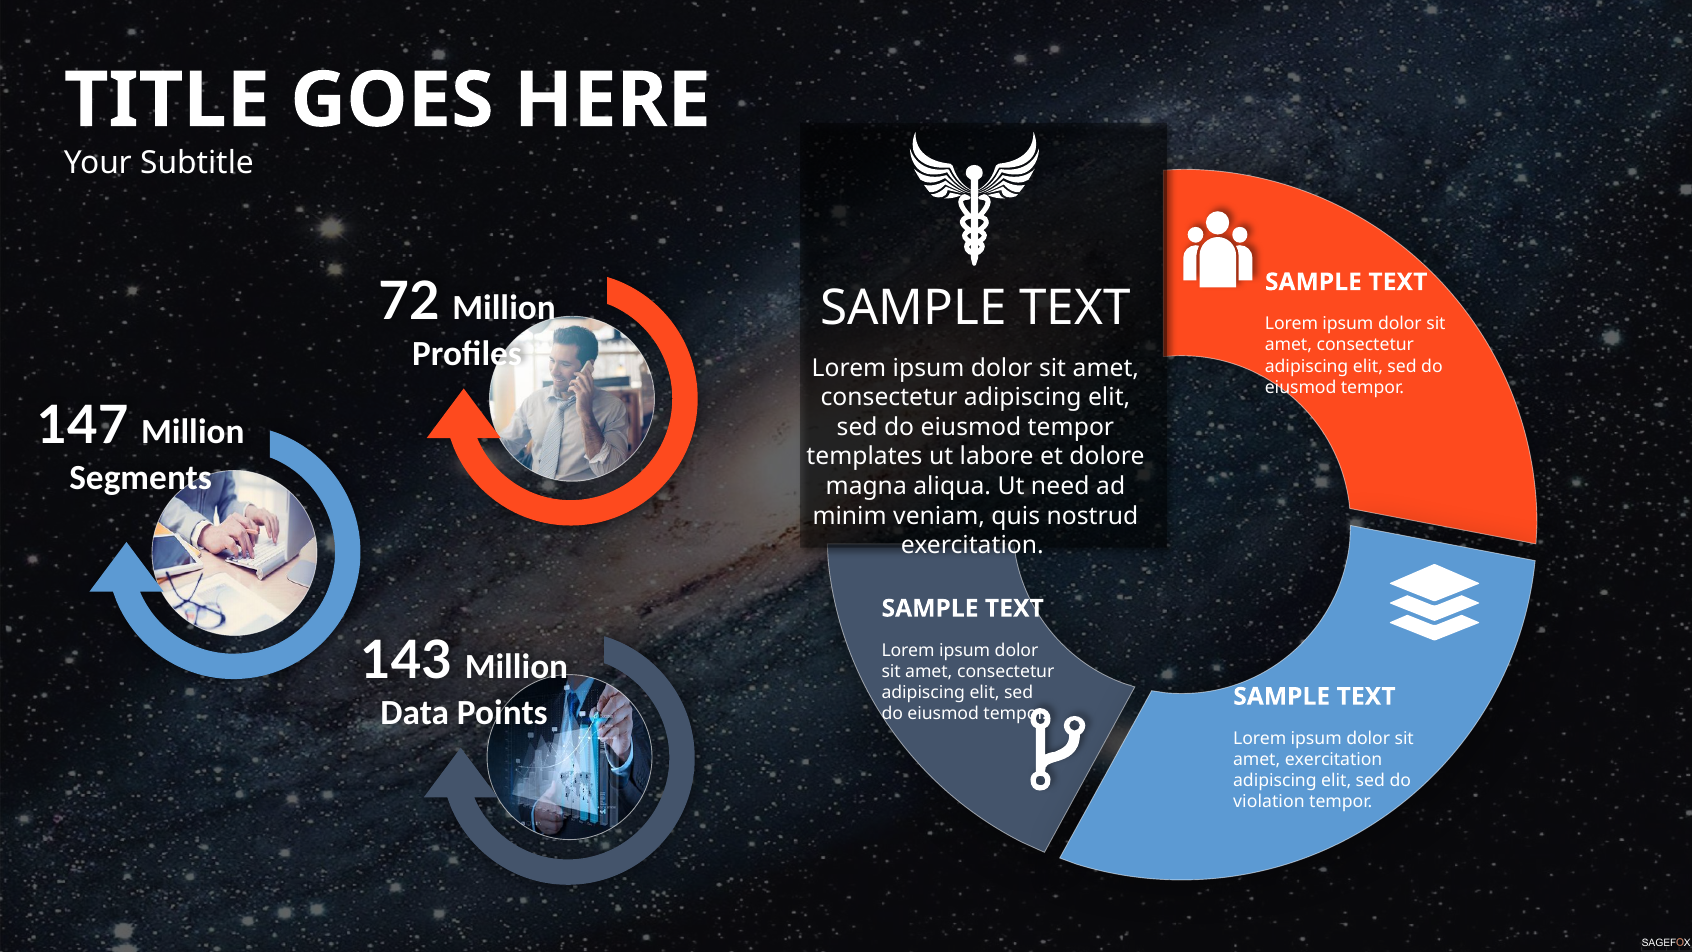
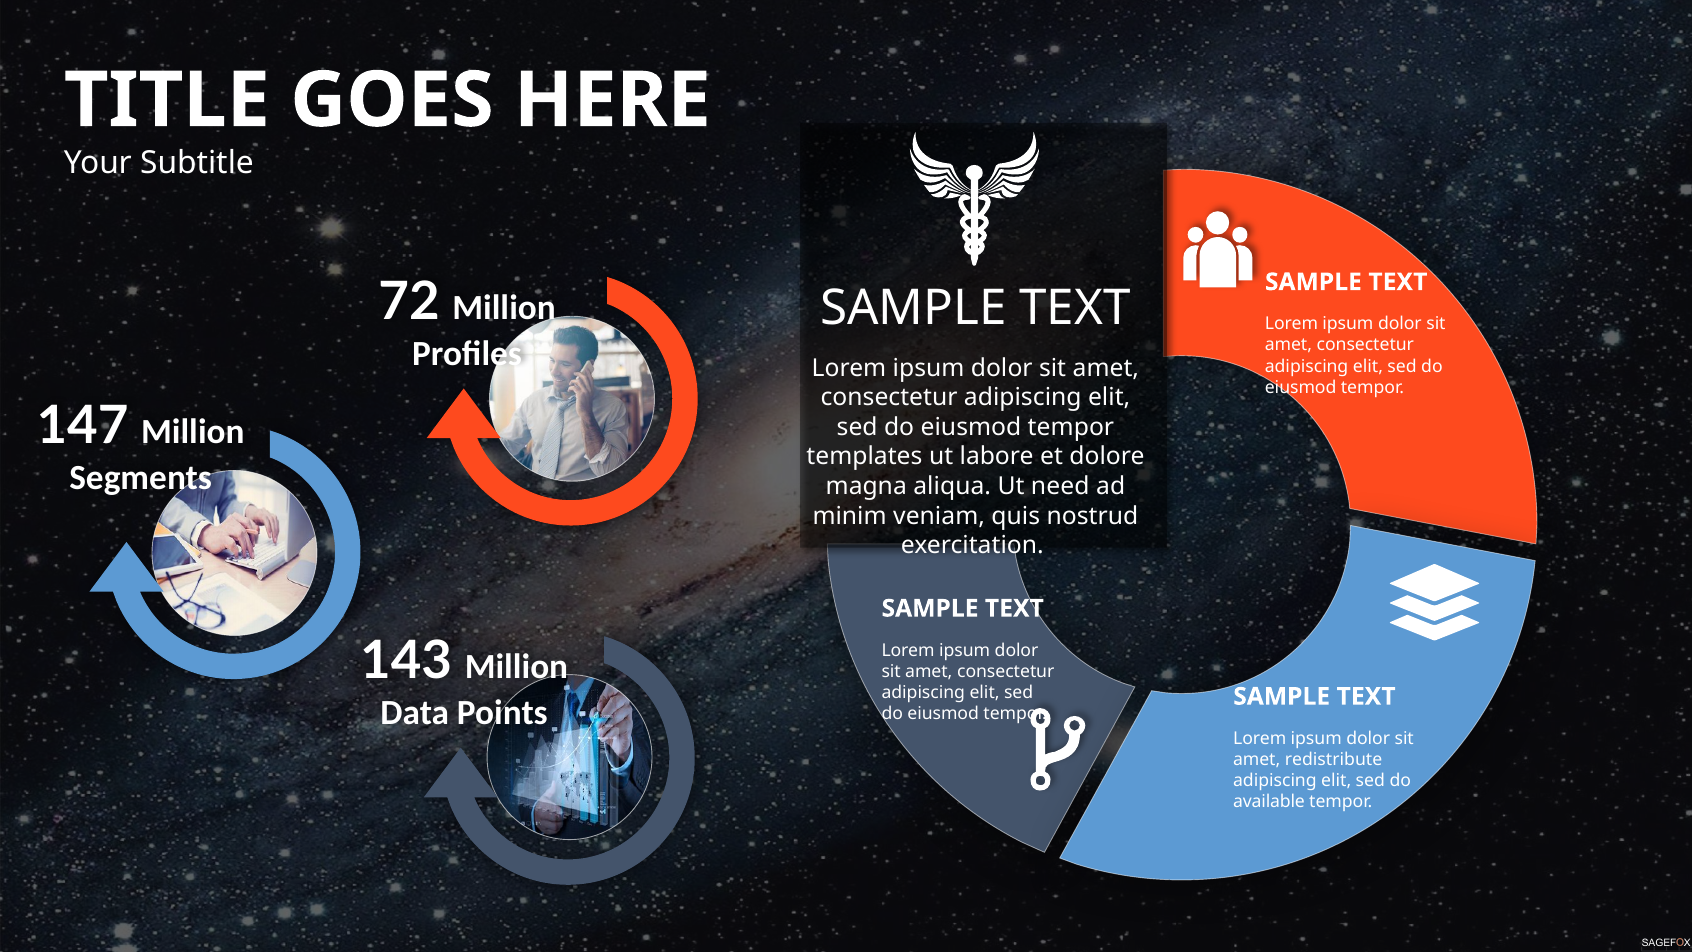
amet exercitation: exercitation -> redistribute (1334, 759)
violation: violation -> available (1269, 802)
